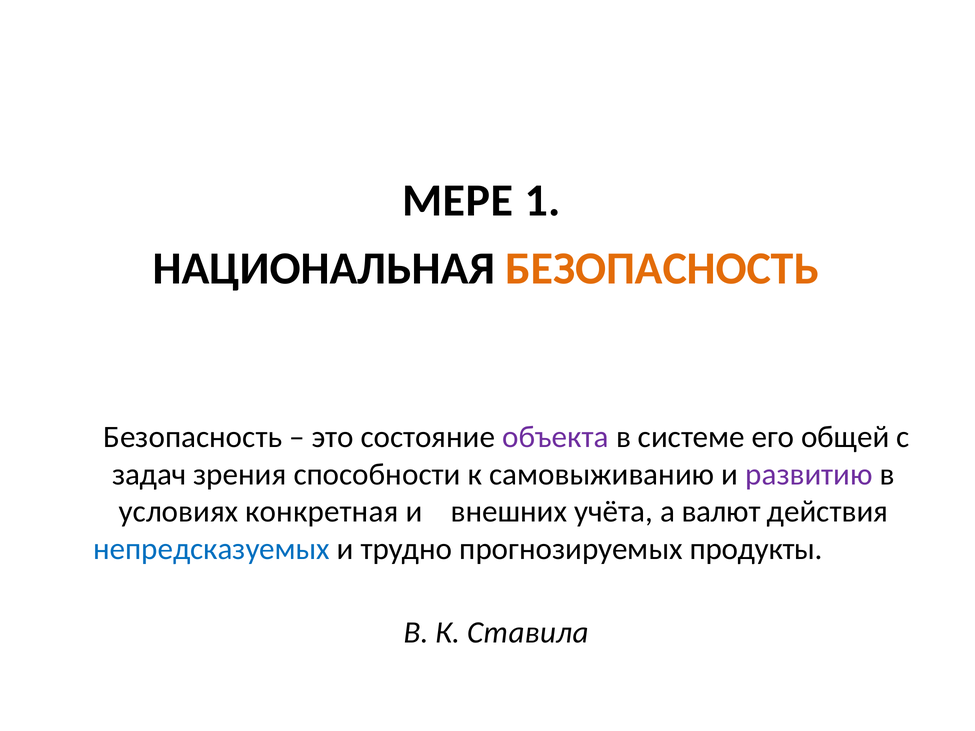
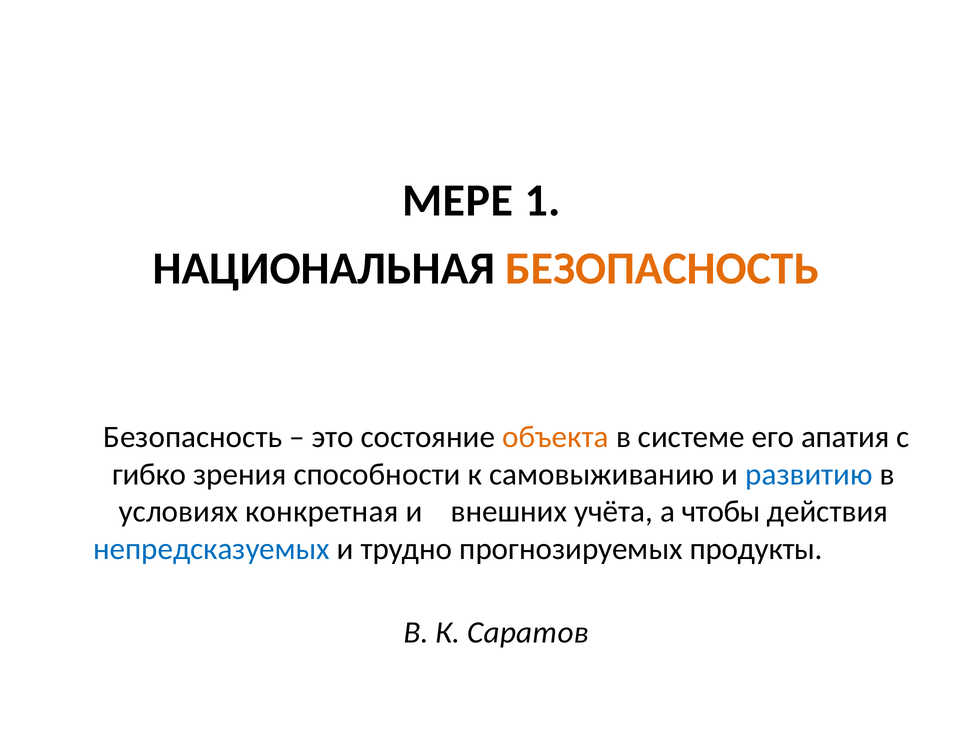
объекта colour: purple -> orange (556, 437)
общей: общей -> апатия (845, 437)
задач: задач -> гибко (149, 474)
развитию colour: purple -> blue (809, 474)
валют: валют -> чтобы (721, 512)
Ставила: Ставила -> Саратов (528, 633)
